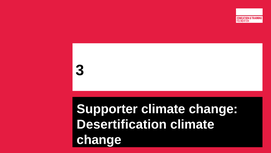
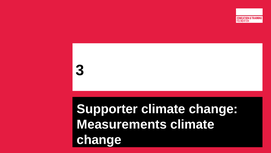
Desertification: Desertification -> Measurements (122, 124)
